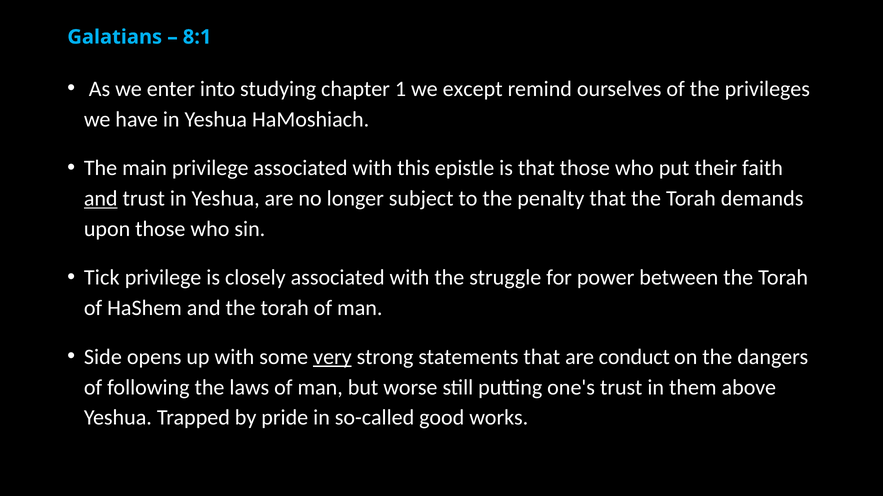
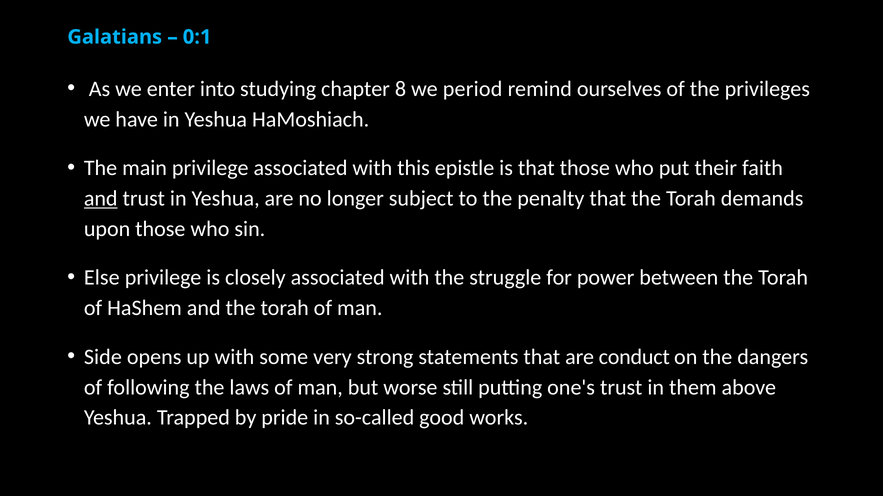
8:1: 8:1 -> 0:1 (197, 37)
1: 1 -> 8 (400, 89)
except: except -> period (473, 89)
Tick: Tick -> Else (102, 278)
very underline: present -> none (332, 357)
